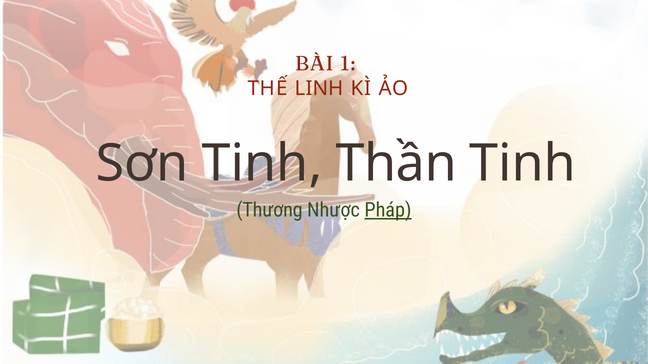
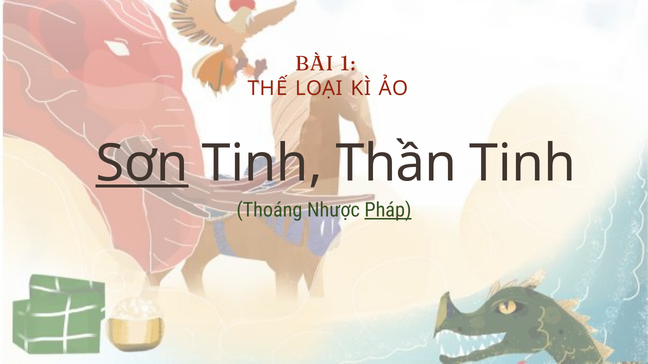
LINH: LINH -> LOẠI (319, 89)
Sơn underline: none -> present (142, 164)
Thương: Thương -> Thoáng (269, 210)
